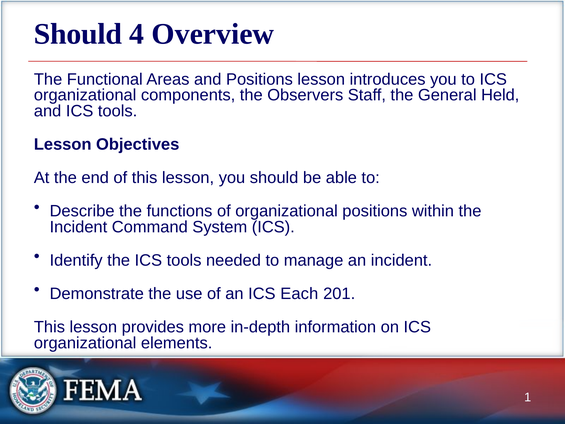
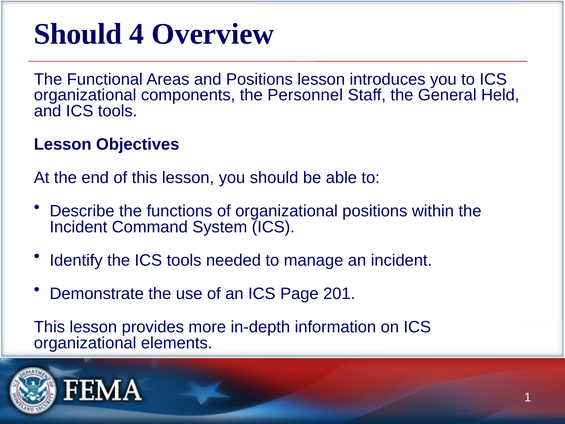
Observers: Observers -> Personnel (305, 95)
Each: Each -> Page (299, 294)
